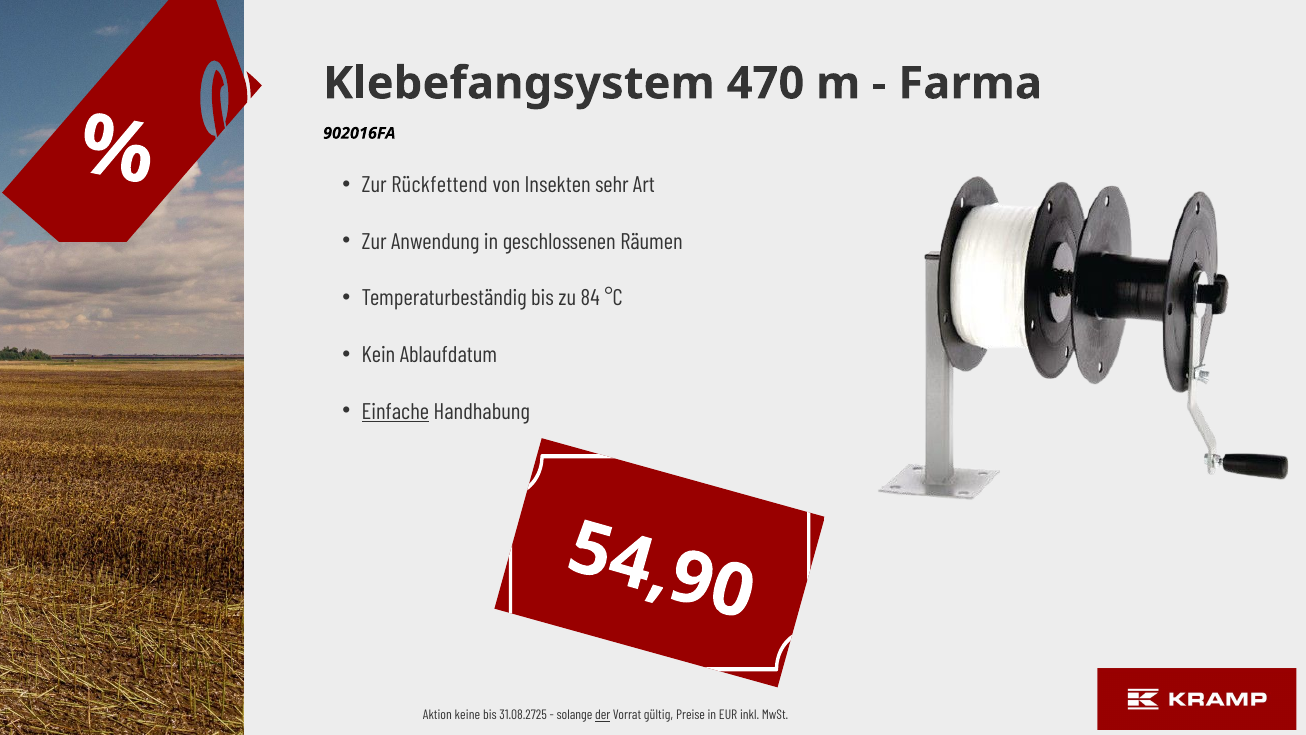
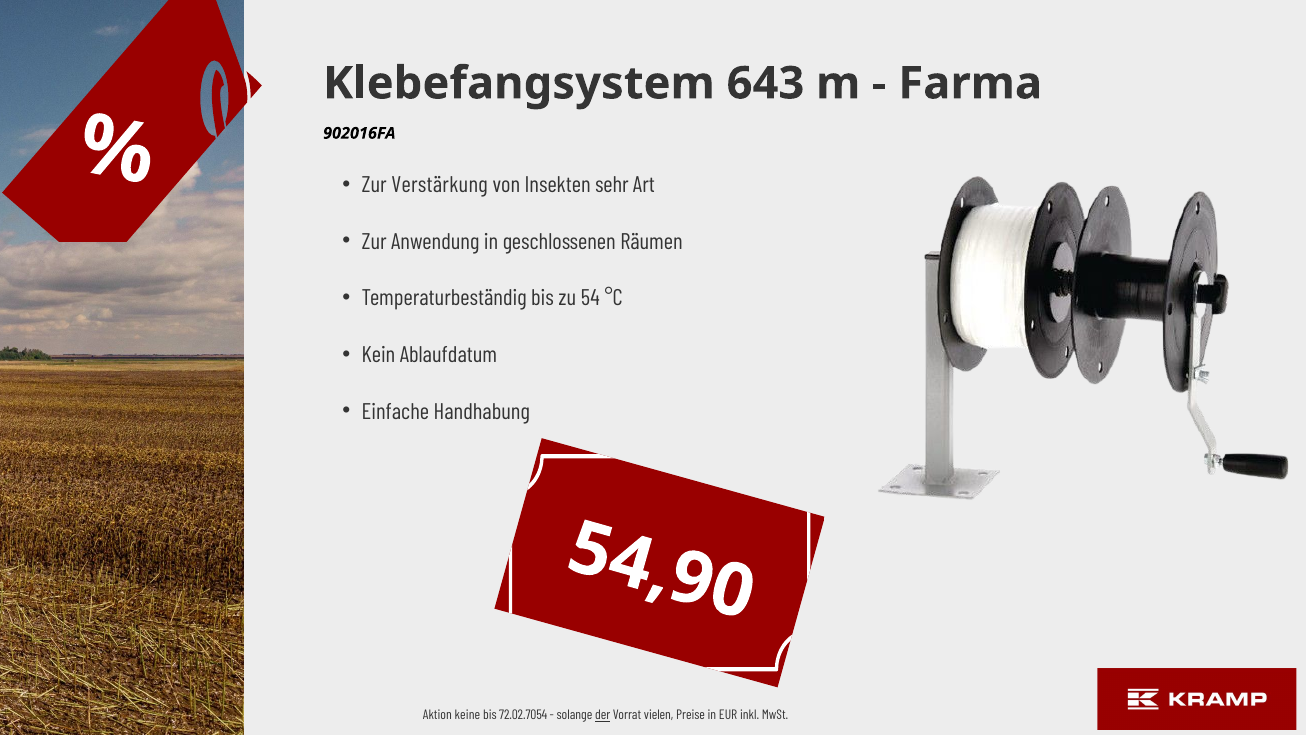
470: 470 -> 643 (765, 83)
Rückfettend: Rückfettend -> Verstärkung (440, 185)
84: 84 -> 54 (590, 298)
Einfache underline: present -> none (395, 412)
31.08.2725: 31.08.2725 -> 72.02.7054 (523, 715)
gültig: gültig -> vielen (659, 715)
